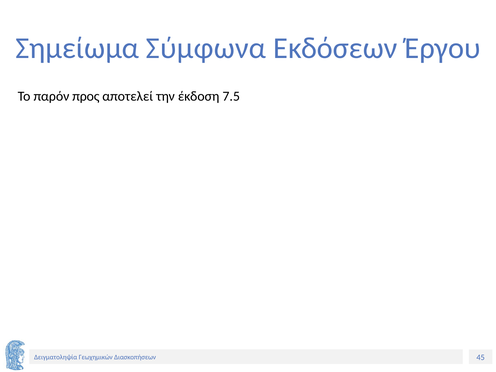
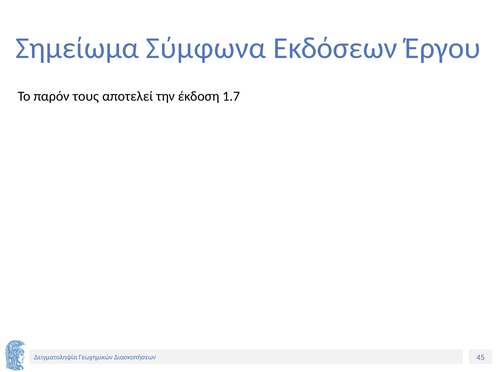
προς: προς -> τους (86, 96)
7.5: 7.5 -> 1.7 (231, 96)
